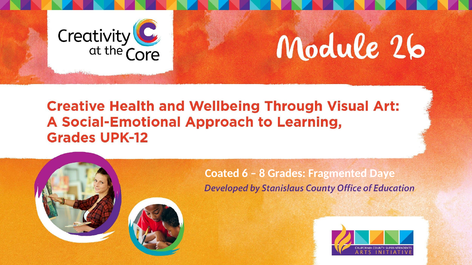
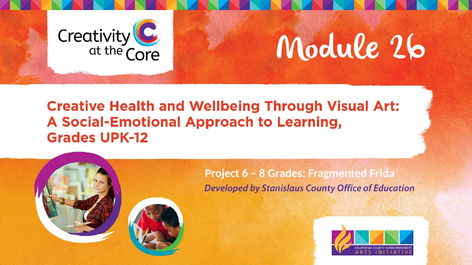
Coated: Coated -> Project (222, 173)
Daye: Daye -> Frida (382, 173)
